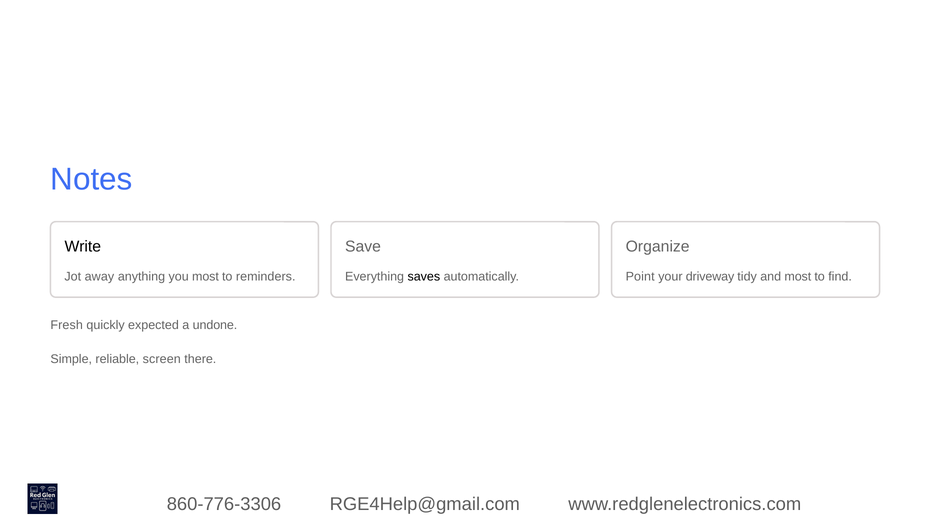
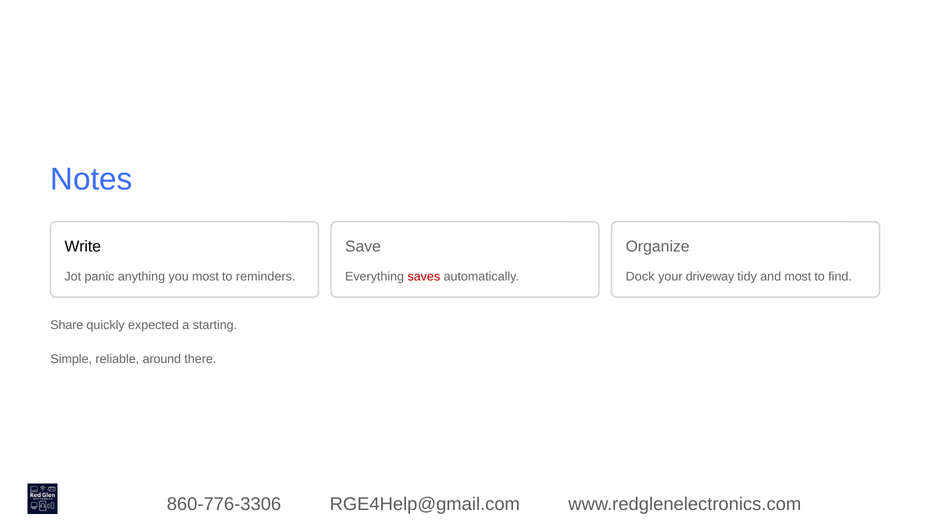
away: away -> panic (99, 277)
saves colour: black -> red (424, 277)
Point: Point -> Dock (640, 277)
Fresh: Fresh -> Share (67, 325)
undone: undone -> starting (215, 325)
screen: screen -> around (162, 359)
